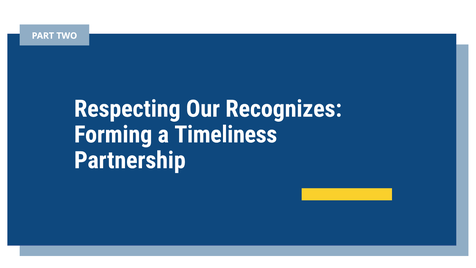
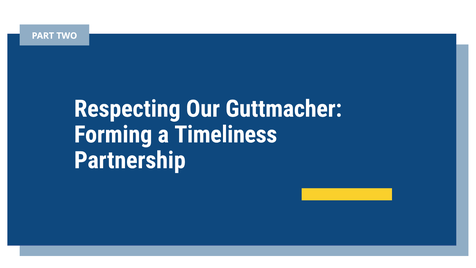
Recognizes: Recognizes -> Guttmacher (284, 109)
